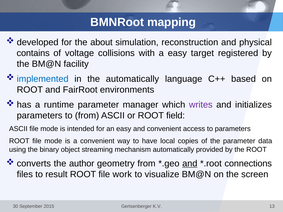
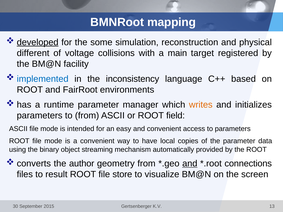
developed underline: none -> present (38, 42)
about: about -> some (101, 42)
contains: contains -> different (33, 53)
a easy: easy -> main (177, 53)
the automatically: automatically -> inconsistency (133, 79)
writes colour: purple -> orange (201, 105)
work: work -> store (122, 175)
